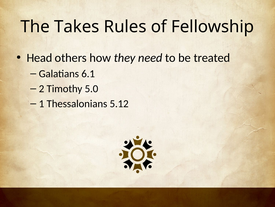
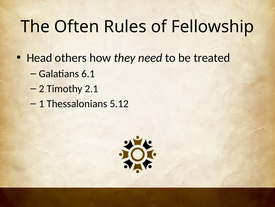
Takes: Takes -> Often (77, 27)
5.0: 5.0 -> 2.1 (91, 88)
